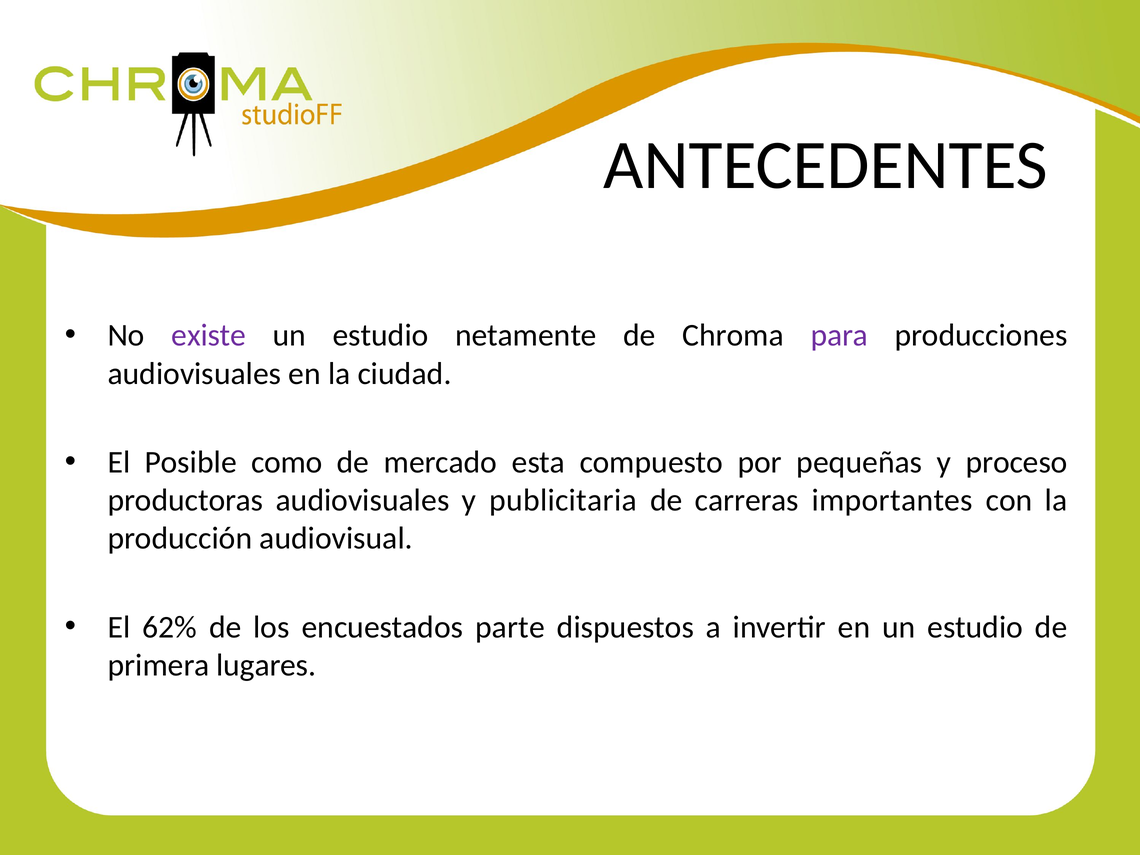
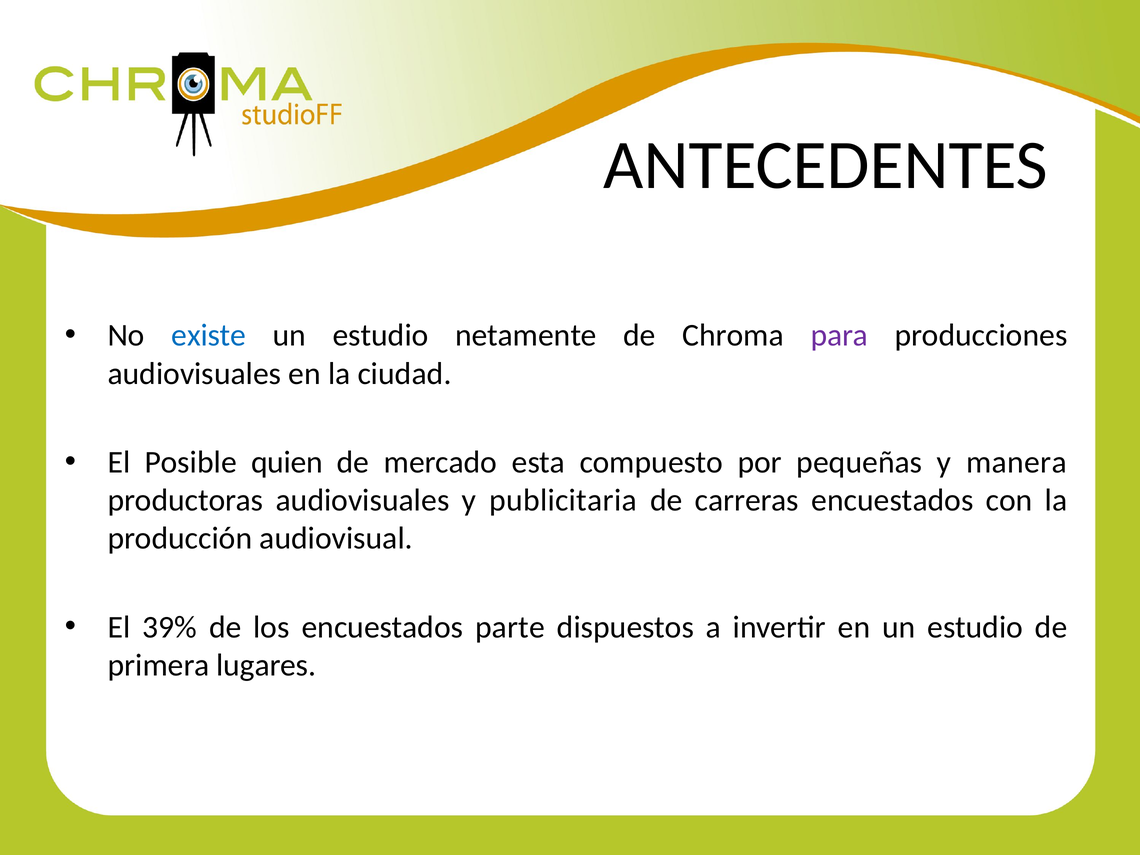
existe colour: purple -> blue (209, 336)
como: como -> quien (287, 462)
proceso: proceso -> manera (1016, 462)
carreras importantes: importantes -> encuestados (892, 500)
62%: 62% -> 39% (170, 627)
